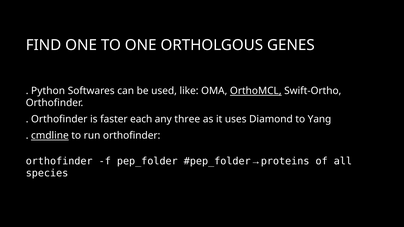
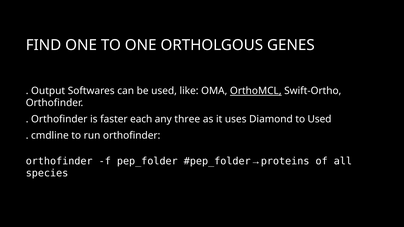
Python: Python -> Output (48, 91)
to Yang: Yang -> Used (319, 119)
cmdline underline: present -> none (50, 136)
